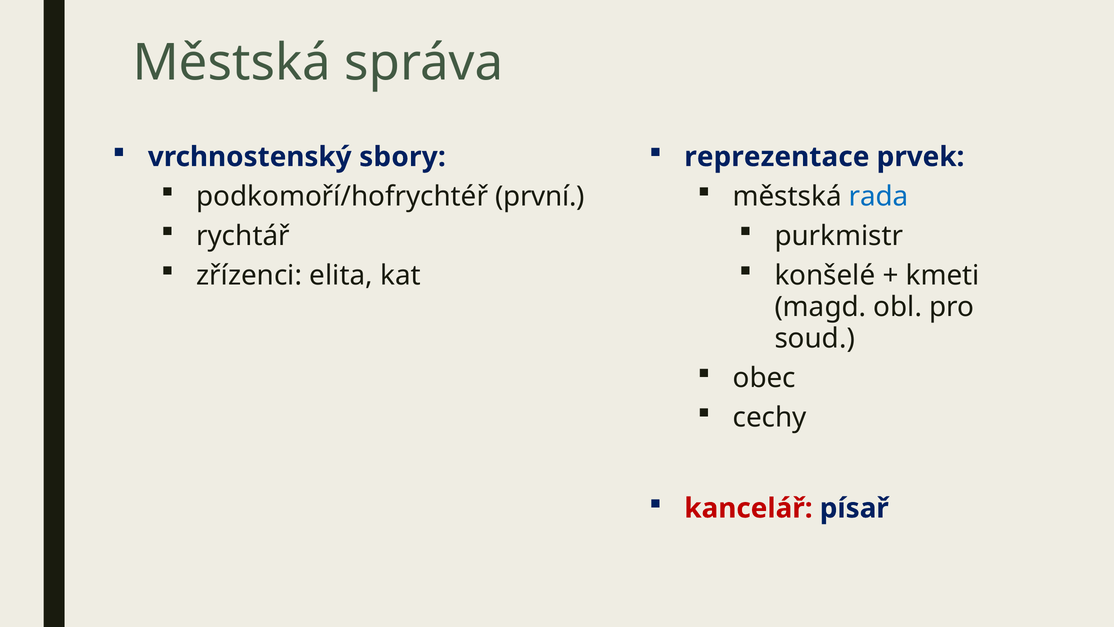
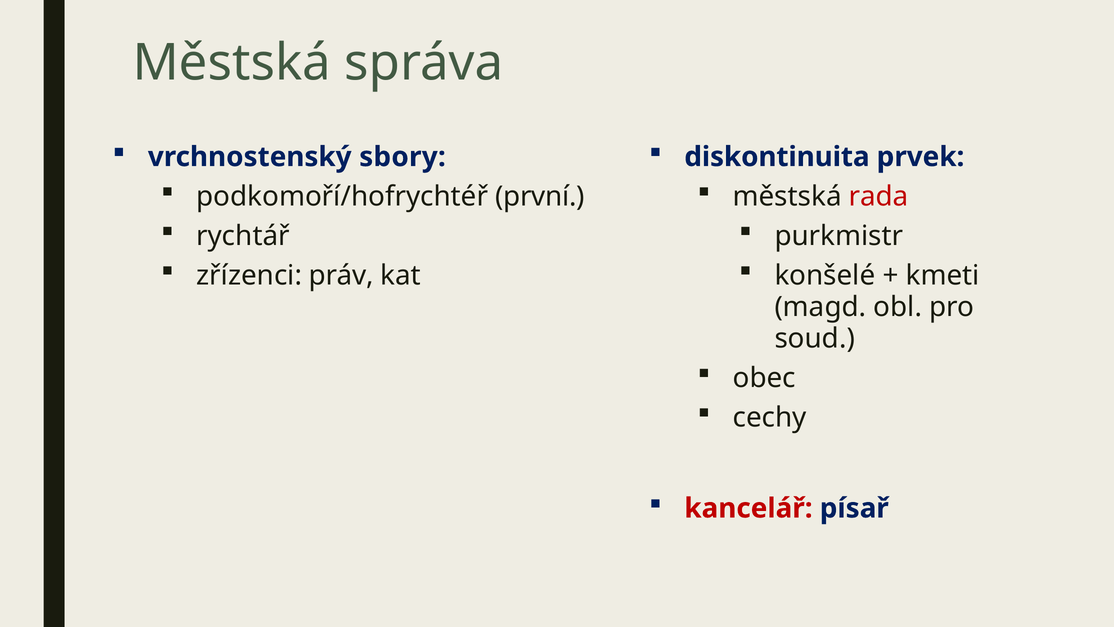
reprezentace: reprezentace -> diskontinuita (777, 157)
rada colour: blue -> red (879, 196)
elita: elita -> práv (341, 275)
